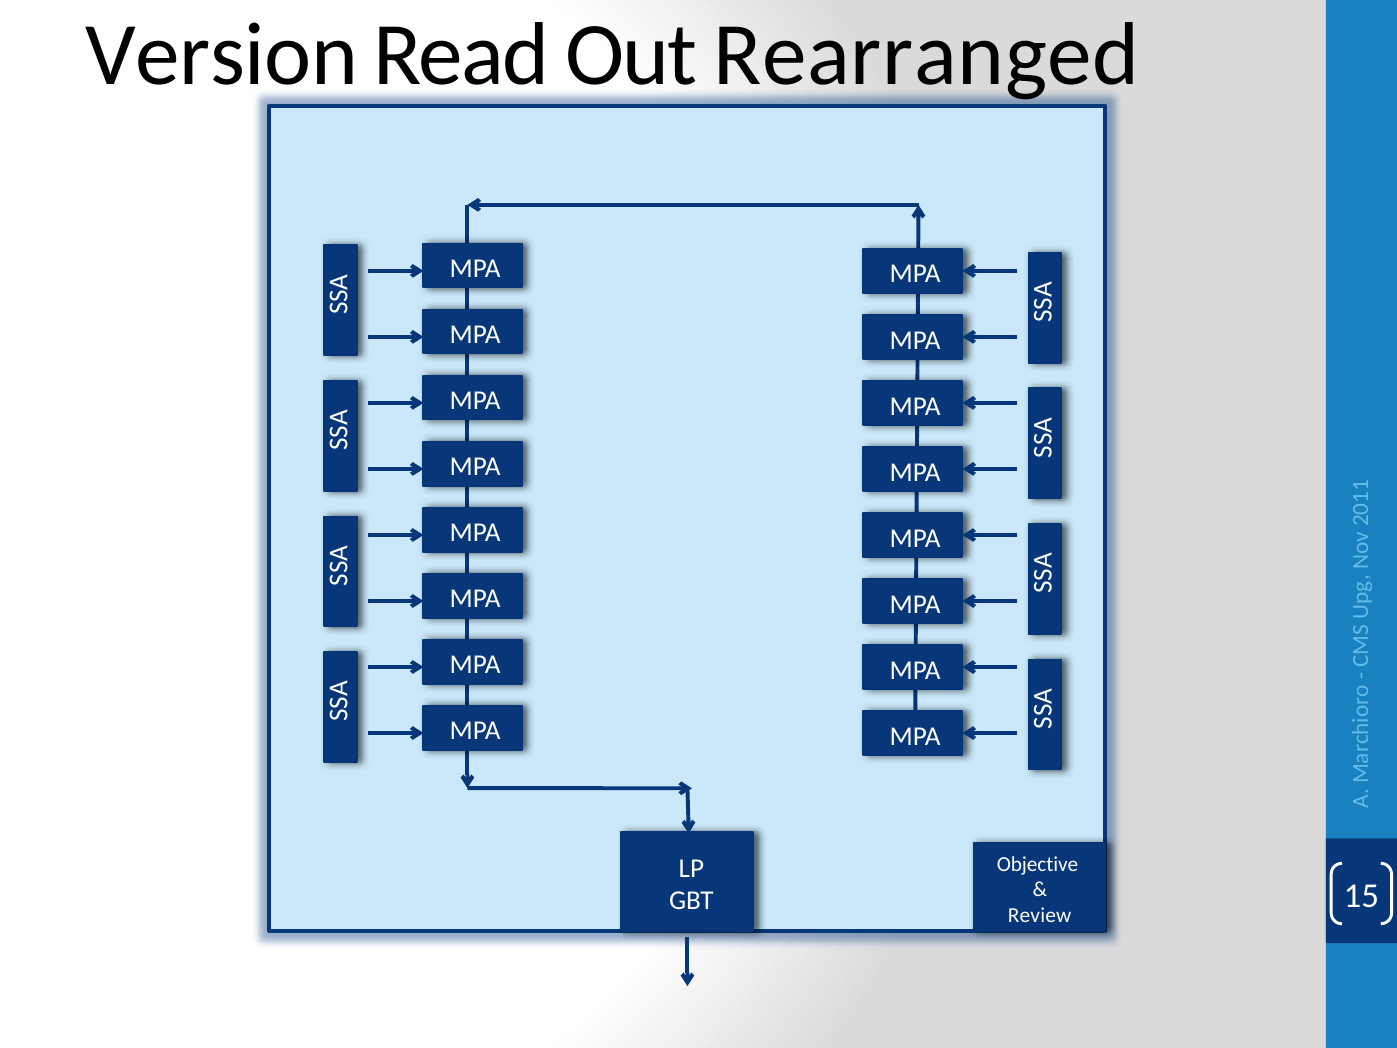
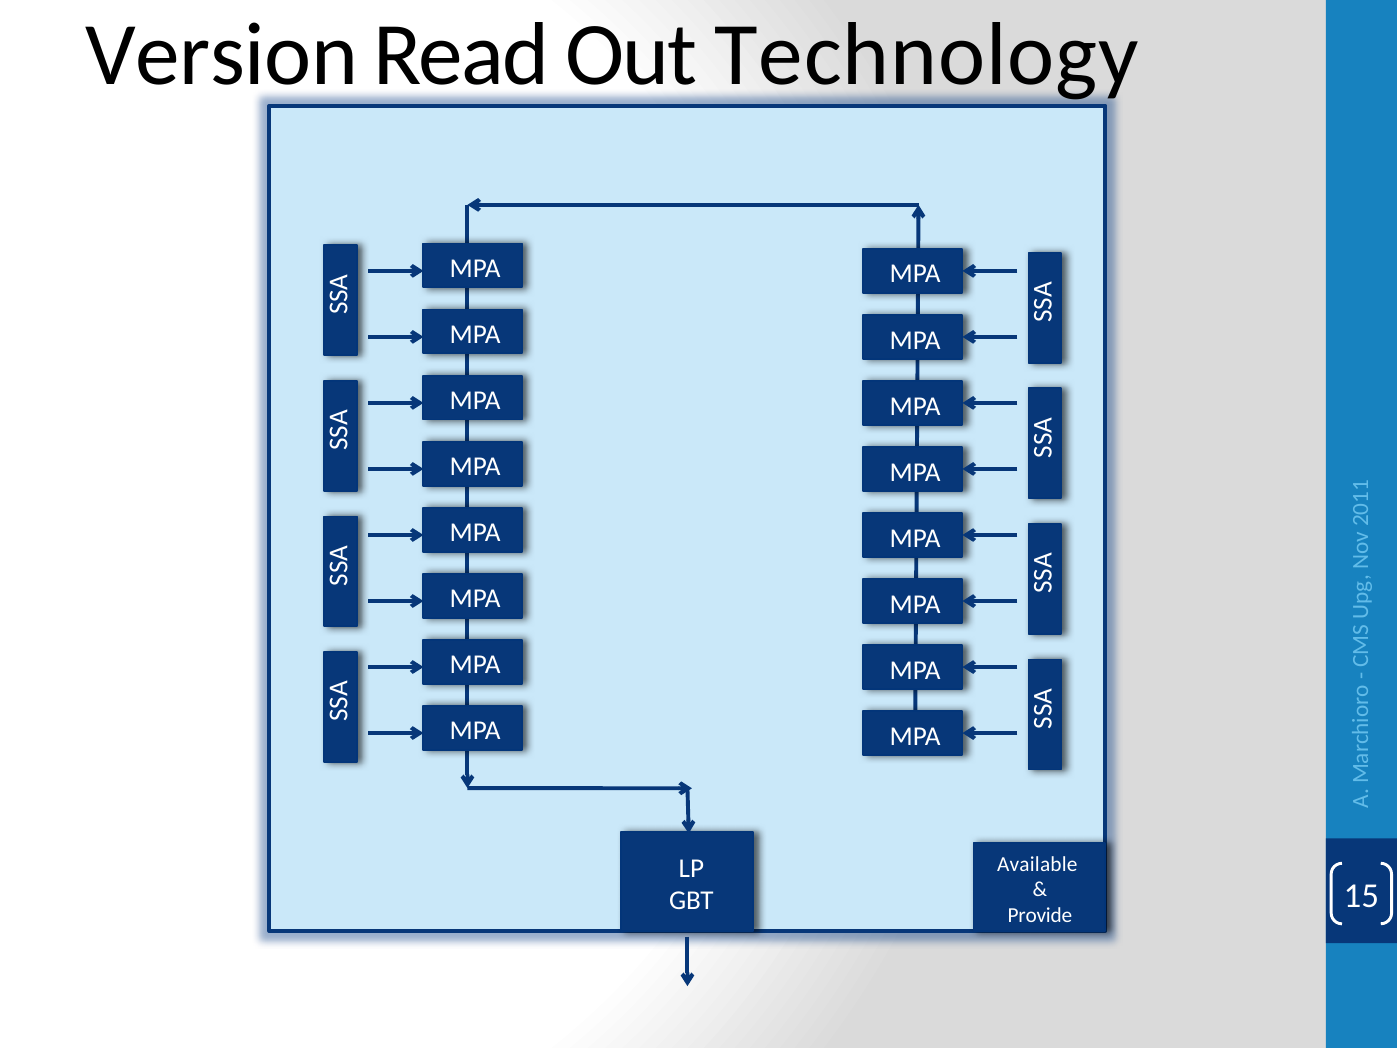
Rearranged: Rearranged -> Technology (927, 55)
Objective: Objective -> Available (1037, 864)
Review: Review -> Provide (1040, 915)
